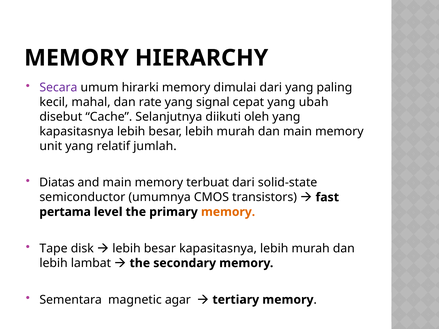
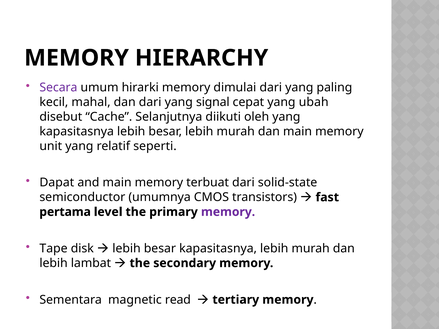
dan rate: rate -> dari (150, 102)
jumlah: jumlah -> seperti (155, 146)
Diatas: Diatas -> Dapat (57, 183)
memory colour: orange -> purple (228, 212)
agar: agar -> read (178, 300)
